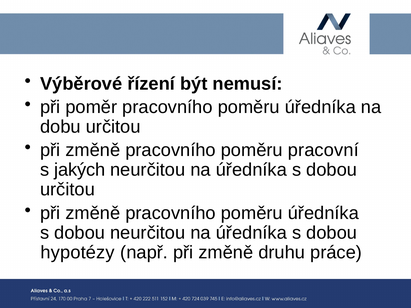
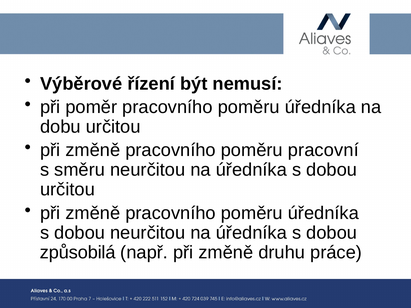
jakých: jakých -> směru (80, 170)
hypotézy: hypotézy -> způsobilá (78, 253)
